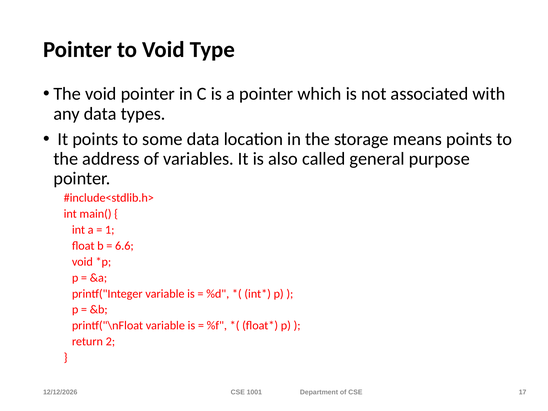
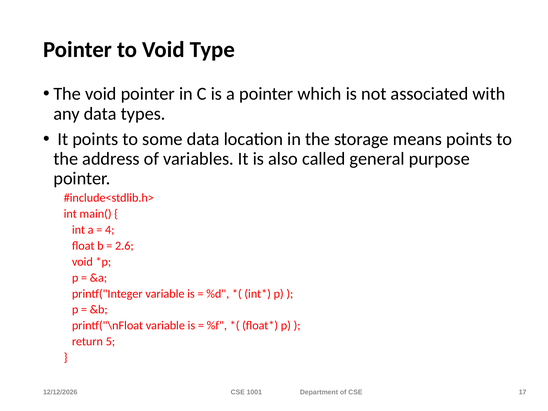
1: 1 -> 4 (110, 230)
6.6: 6.6 -> 2.6 (124, 246)
2: 2 -> 5 (110, 342)
